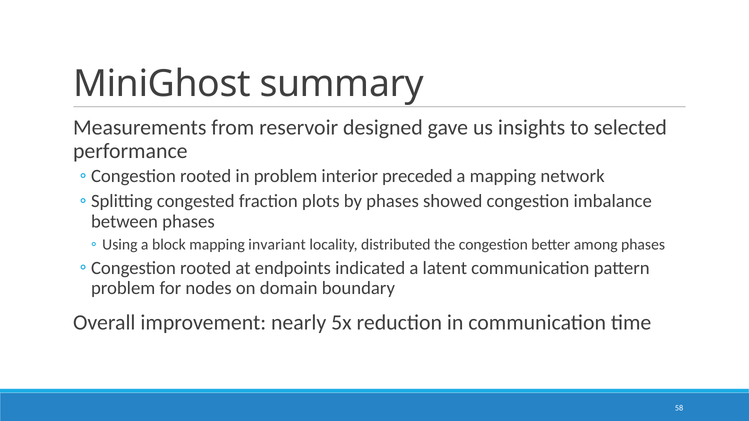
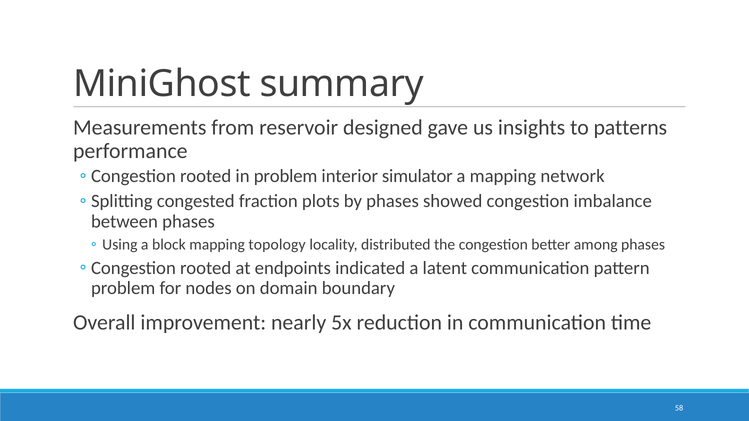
selected: selected -> patterns (630, 128)
preceded: preceded -> simulator (417, 176)
invariant: invariant -> topology (277, 245)
